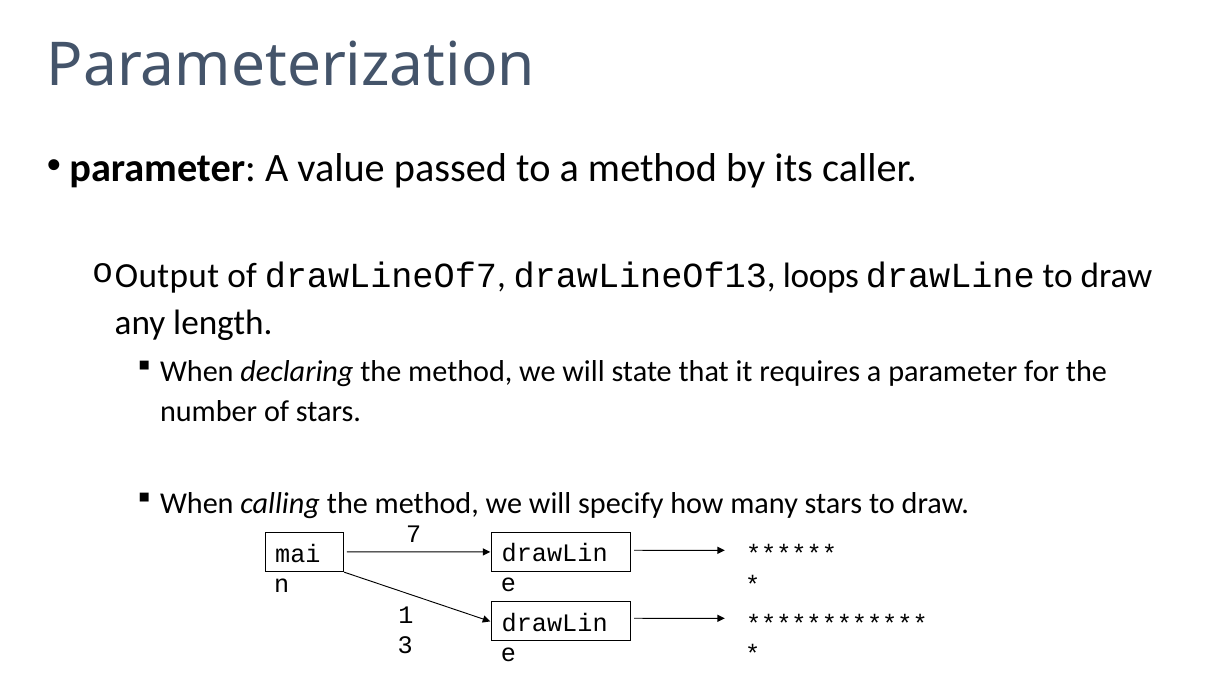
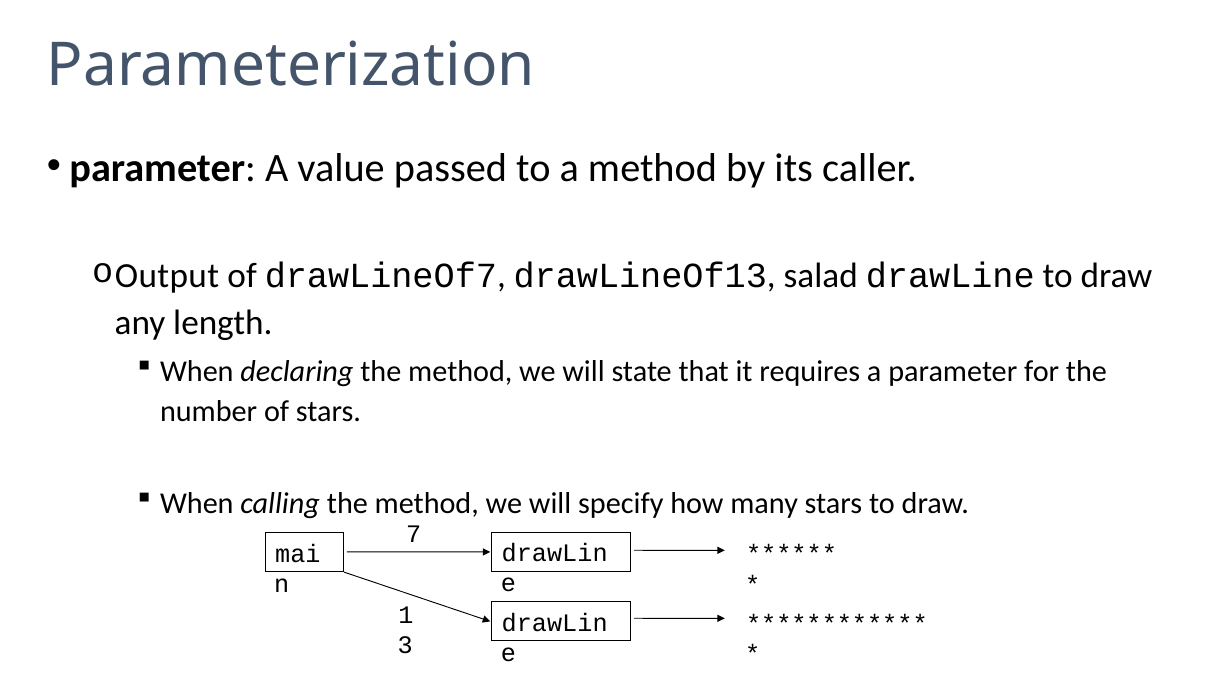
loops: loops -> salad (821, 276)
